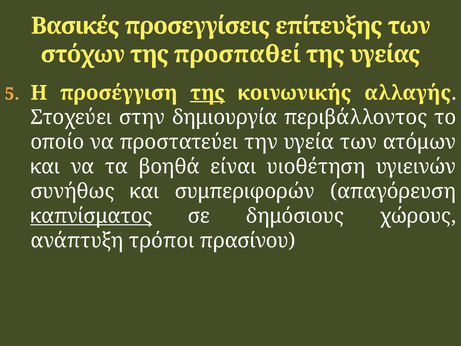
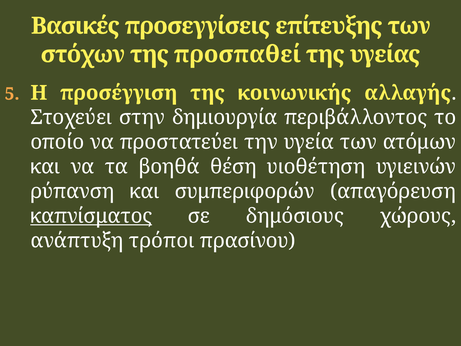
της underline: present -> none (208, 93)
είναι: είναι -> θέση (233, 167)
συνήθως: συνήθως -> ρύπανση (72, 191)
